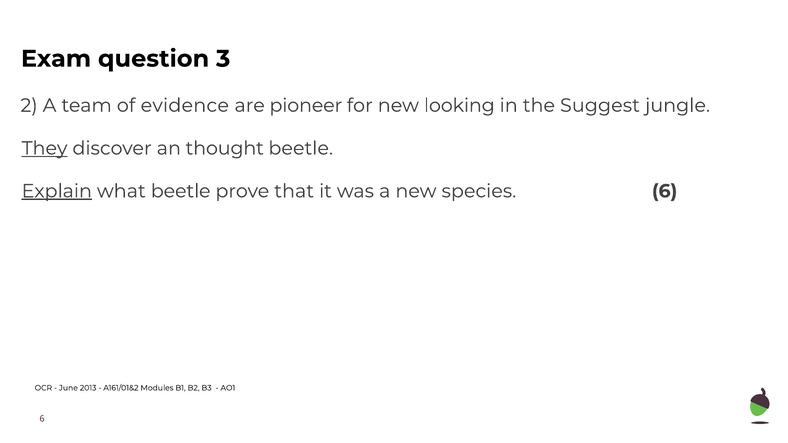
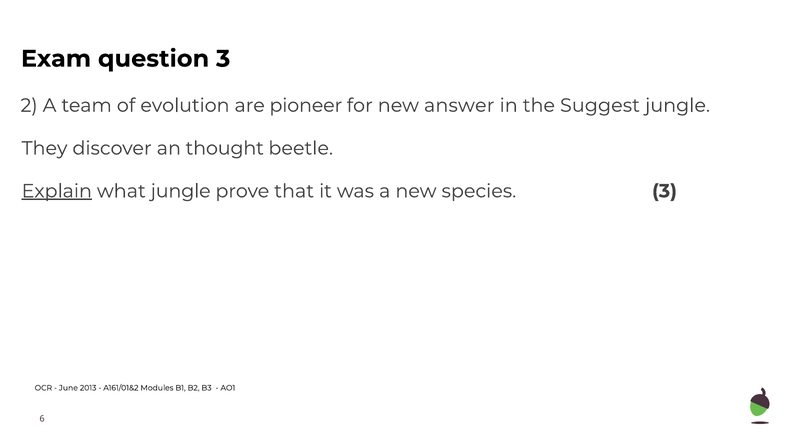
evidence: evidence -> evolution (185, 106)
looking: looking -> answer (459, 106)
They underline: present -> none (44, 148)
what beetle: beetle -> jungle (181, 191)
species 6: 6 -> 3 (664, 191)
